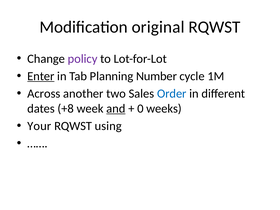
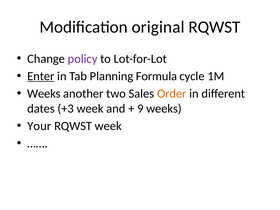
Number: Number -> Formula (157, 76)
Across: Across -> Weeks (44, 94)
Order colour: blue -> orange (172, 94)
+8: +8 -> +3 (66, 109)
and underline: present -> none (116, 109)
0: 0 -> 9 (140, 109)
RQWST using: using -> week (108, 126)
